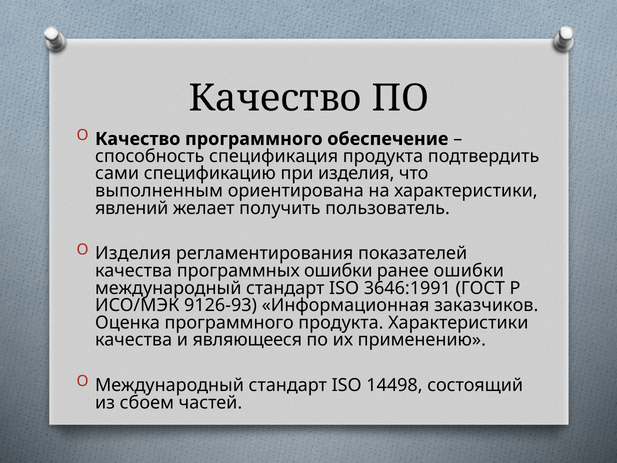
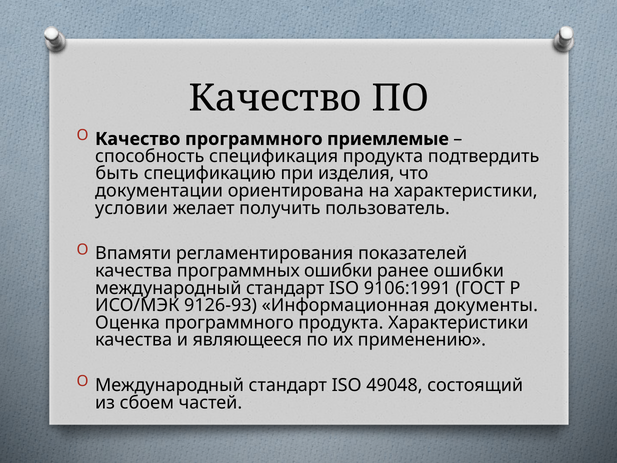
обеспечение: обеспечение -> приемлемые (388, 139)
сами: сами -> быть (117, 173)
выполненным: выполненным -> документации (159, 191)
явлений: явлений -> условии (132, 208)
Изделия: Изделия -> Впамяти (133, 253)
3646:1991: 3646:1991 -> 9106:1991 (407, 288)
заказчиков: заказчиков -> документы (486, 305)
14498: 14498 -> 49048 (394, 385)
